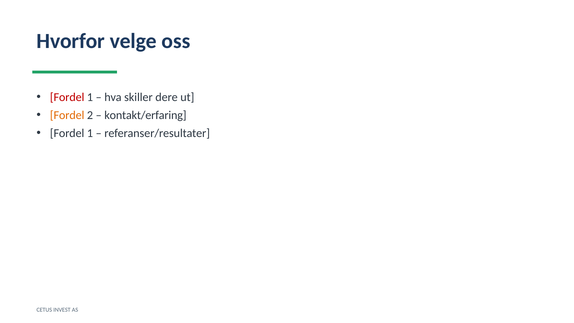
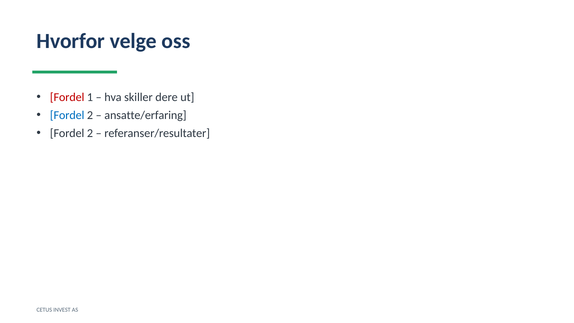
Fordel colour: orange -> blue (67, 115)
kontakt/erfaring: kontakt/erfaring -> ansatte/erfaring (145, 115)
1: 1 -> 2 (90, 133)
